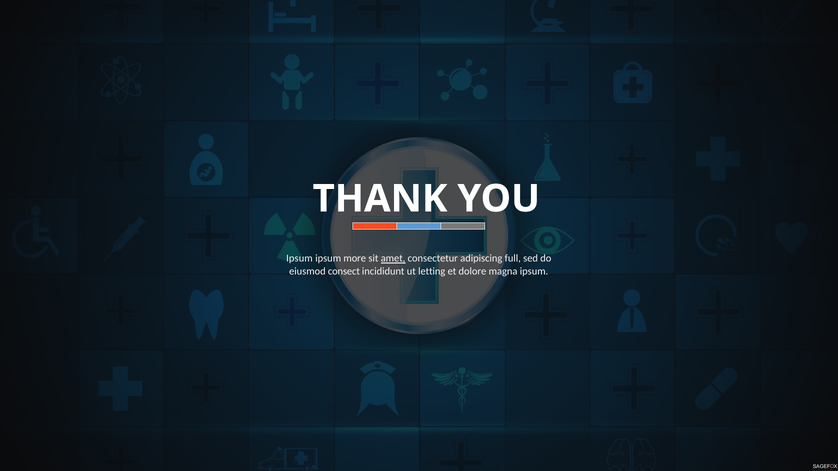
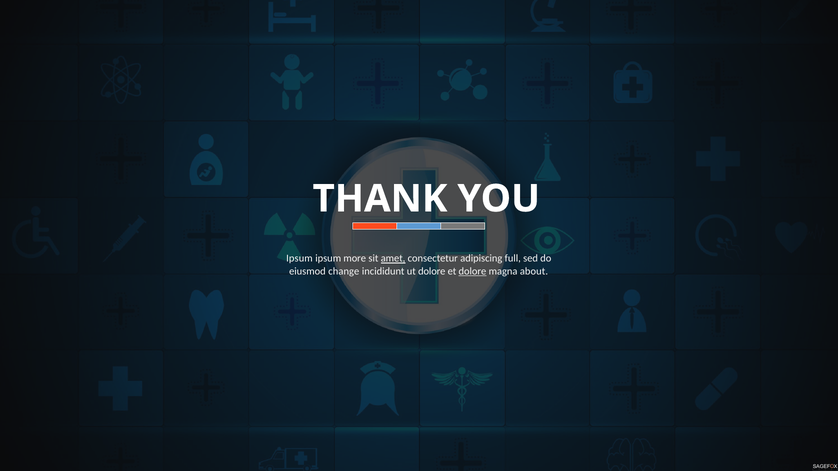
consect: consect -> change (344, 271)
ut letting: letting -> dolore (432, 271)
dolore underline: none -> present (472, 271)
magna ipsum: ipsum -> about (534, 271)
